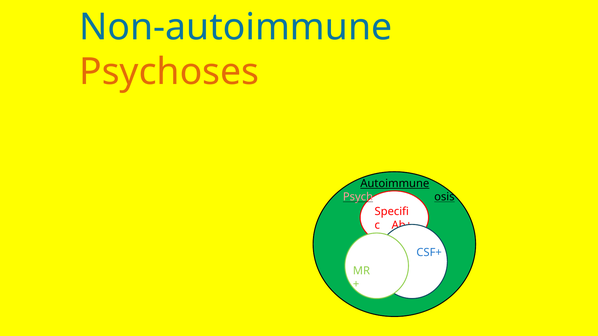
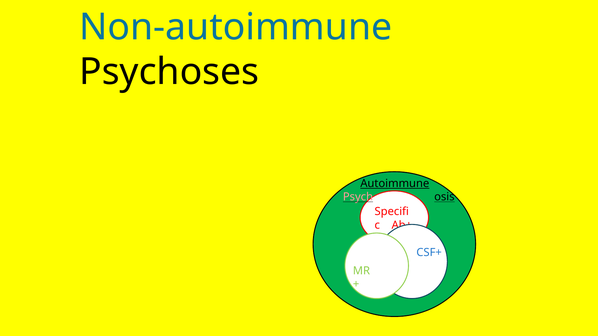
Psychoses colour: orange -> black (169, 72)
